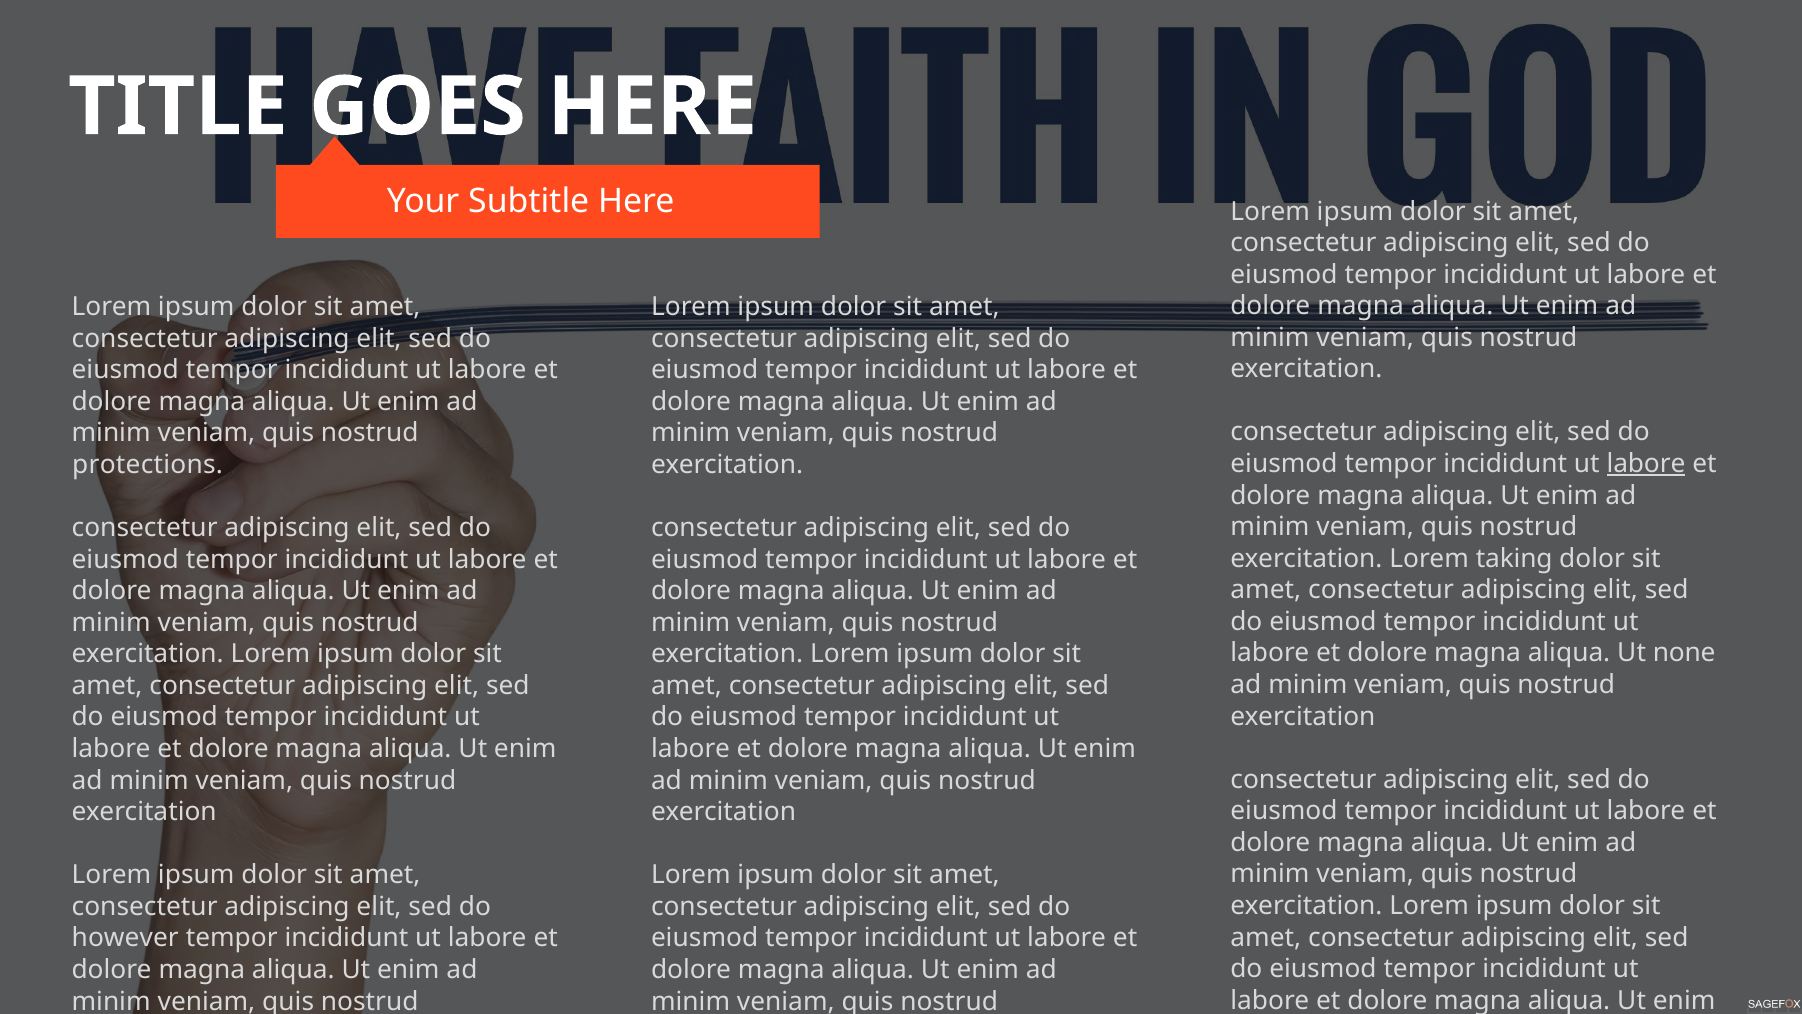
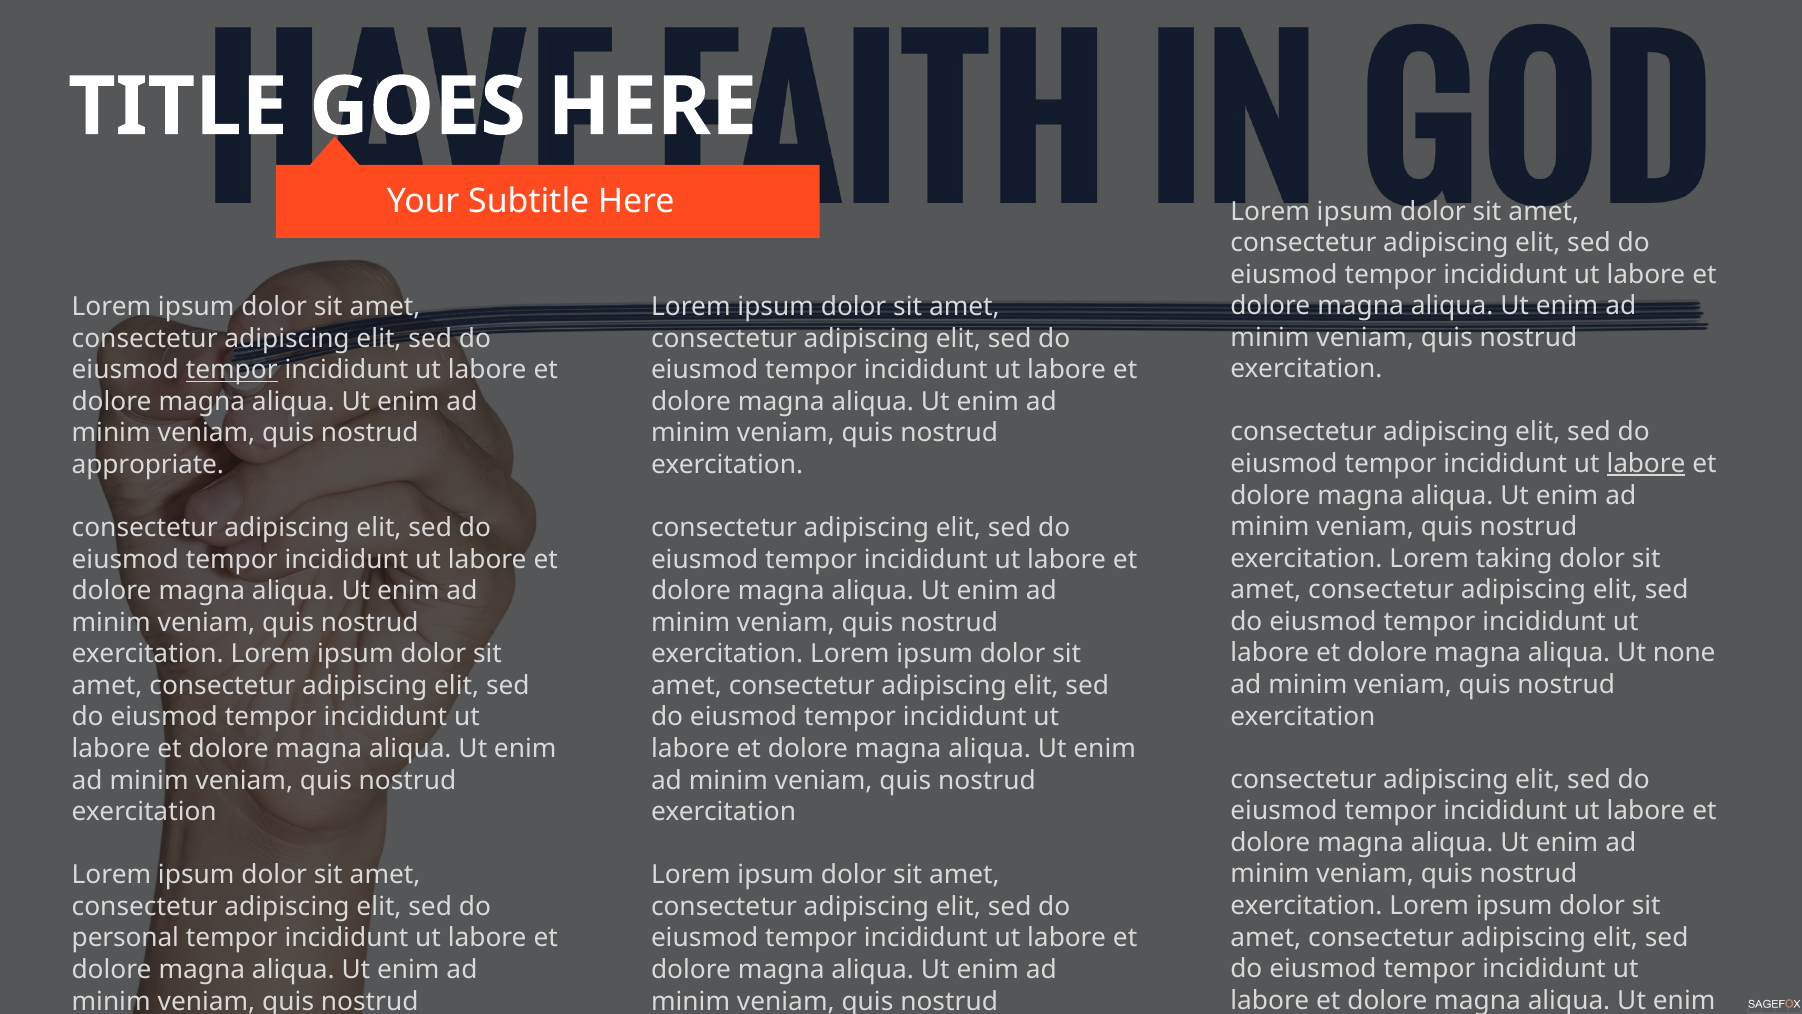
tempor underline: none -> present (232, 370)
protections: protections -> appropriate (148, 465)
however: however -> personal (125, 938)
